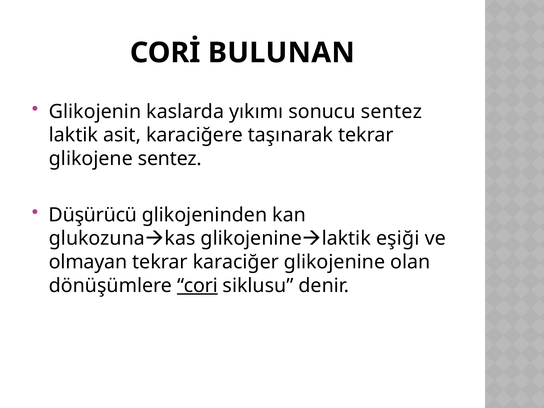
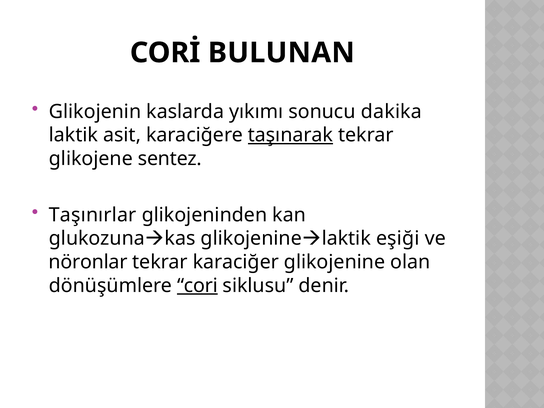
sonucu sentez: sentez -> dakika (391, 112)
taşınarak underline: none -> present (290, 135)
Düşürücü: Düşürücü -> Taşınırlar (93, 215)
olmayan: olmayan -> nöronlar (88, 262)
